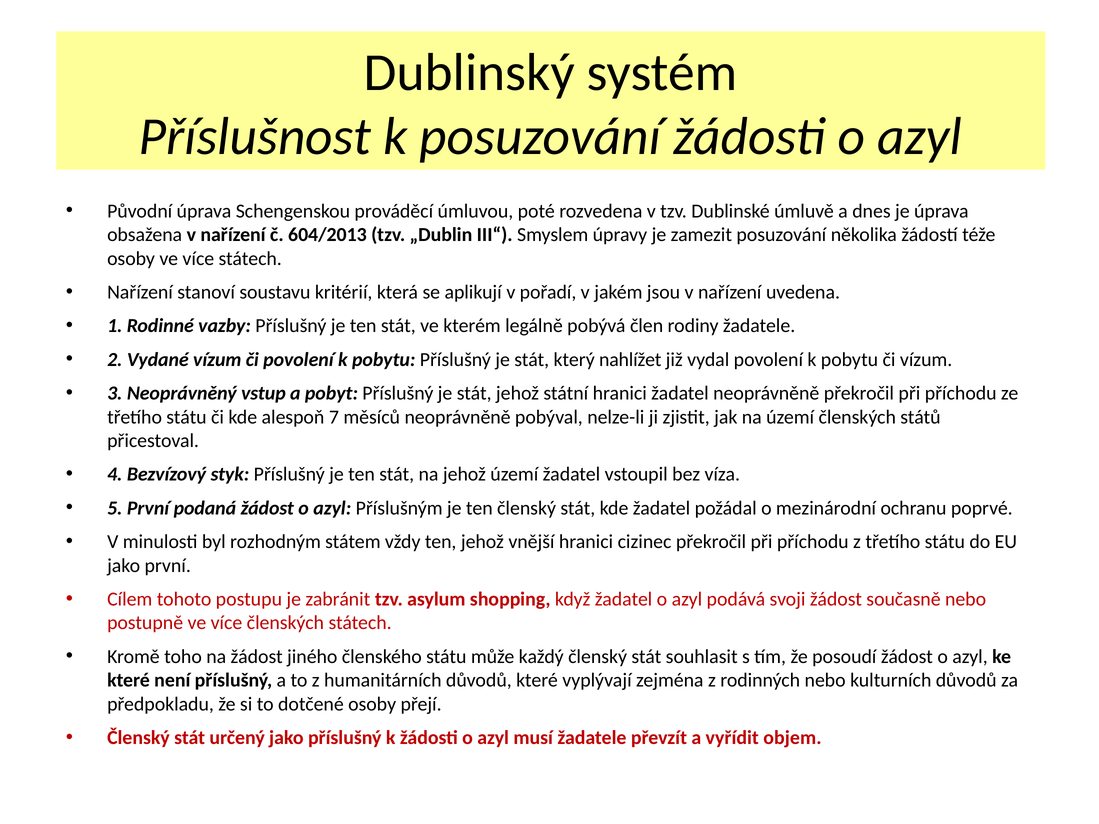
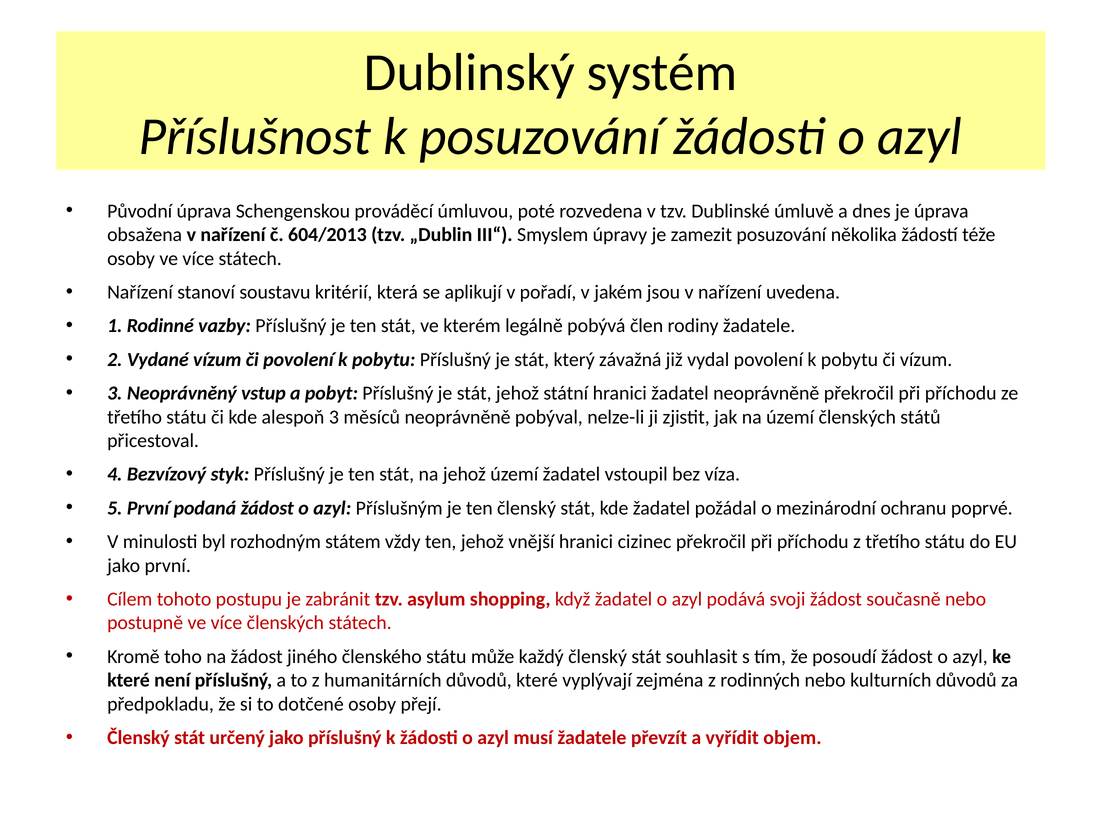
nahlížet: nahlížet -> závažná (630, 360)
alespoň 7: 7 -> 3 (334, 417)
